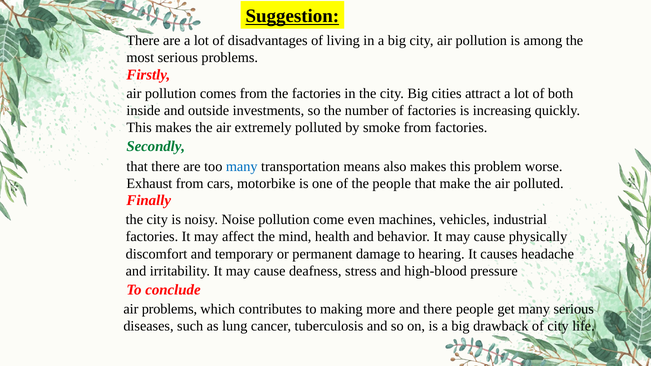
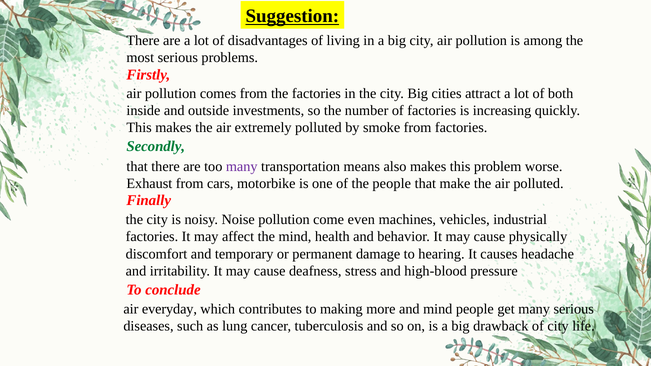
many colour: blue -> purple (242, 166)
air problems: problems -> everyday (169, 309)
and there: there -> mind (438, 309)
